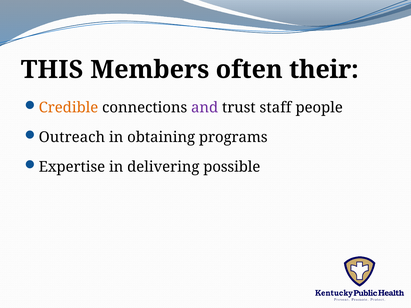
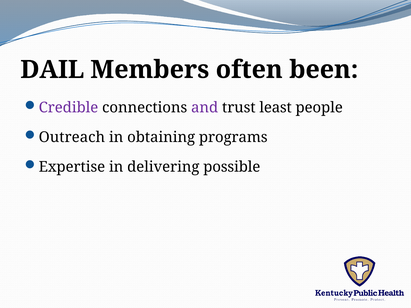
THIS: THIS -> DAIL (52, 70)
their: their -> been (324, 70)
Credible colour: orange -> purple (68, 108)
staff: staff -> least (276, 108)
